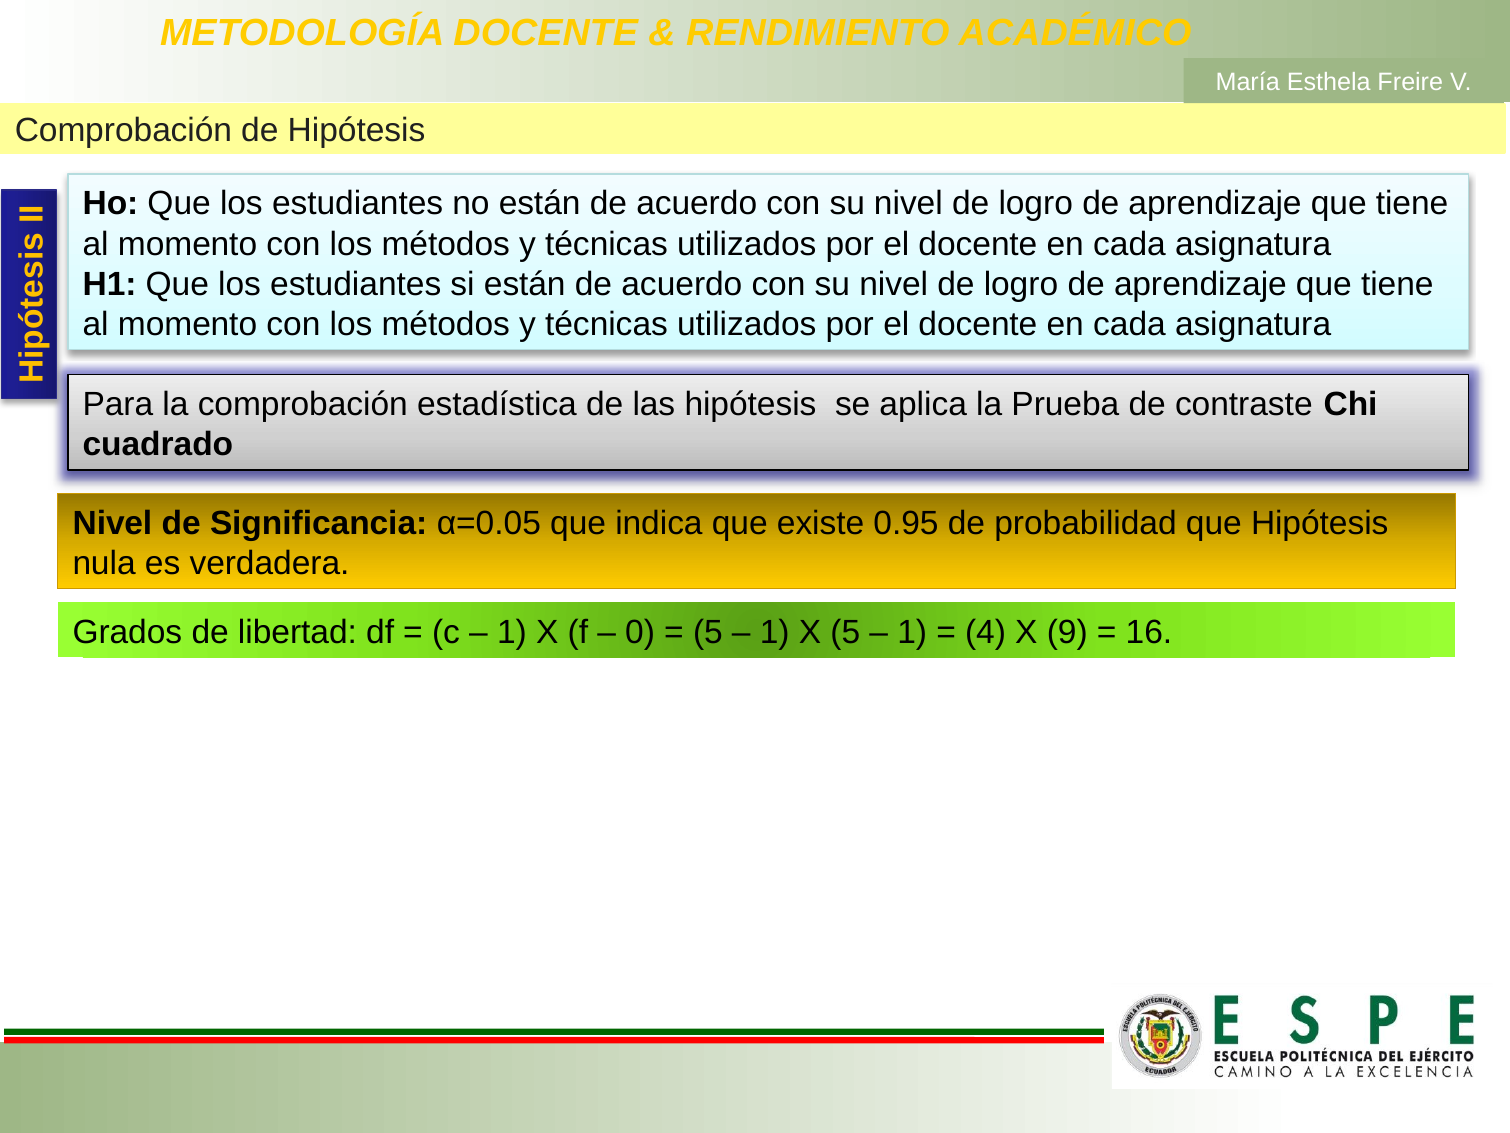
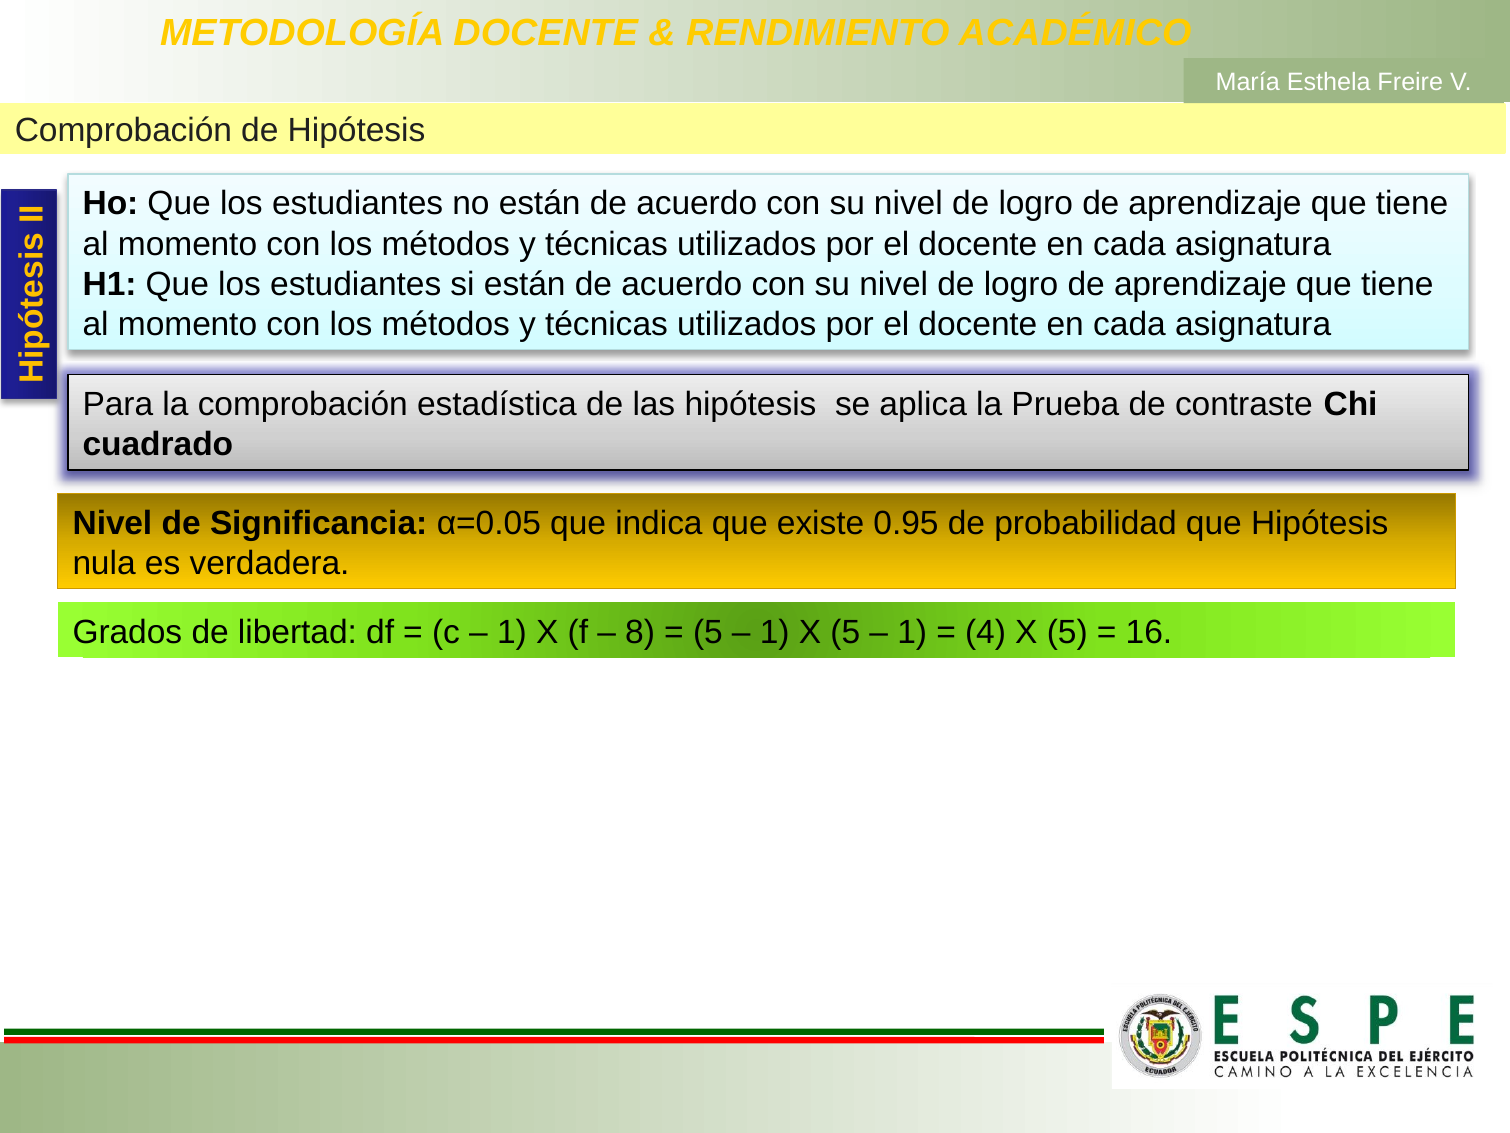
0: 0 -> 8 (640, 632)
4 X 9: 9 -> 5 (1067, 632)
